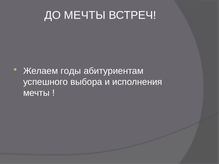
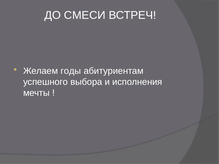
ДО МЕЧТЫ: МЕЧТЫ -> СМЕСИ (85, 15)
